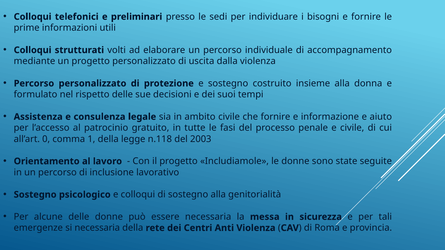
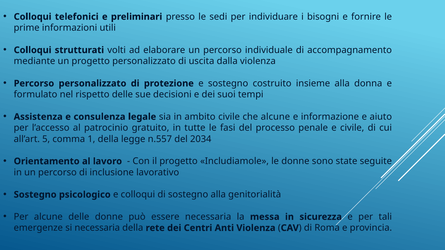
che fornire: fornire -> alcune (275, 117)
0: 0 -> 5 (46, 139)
n.118: n.118 -> n.557 (160, 139)
2003: 2003 -> 2034 (201, 139)
